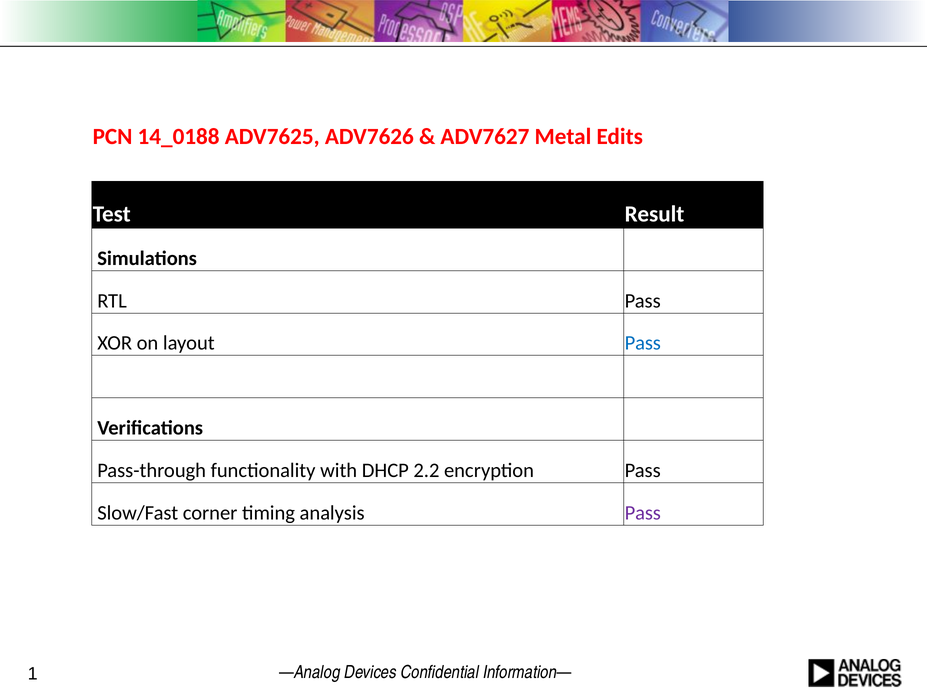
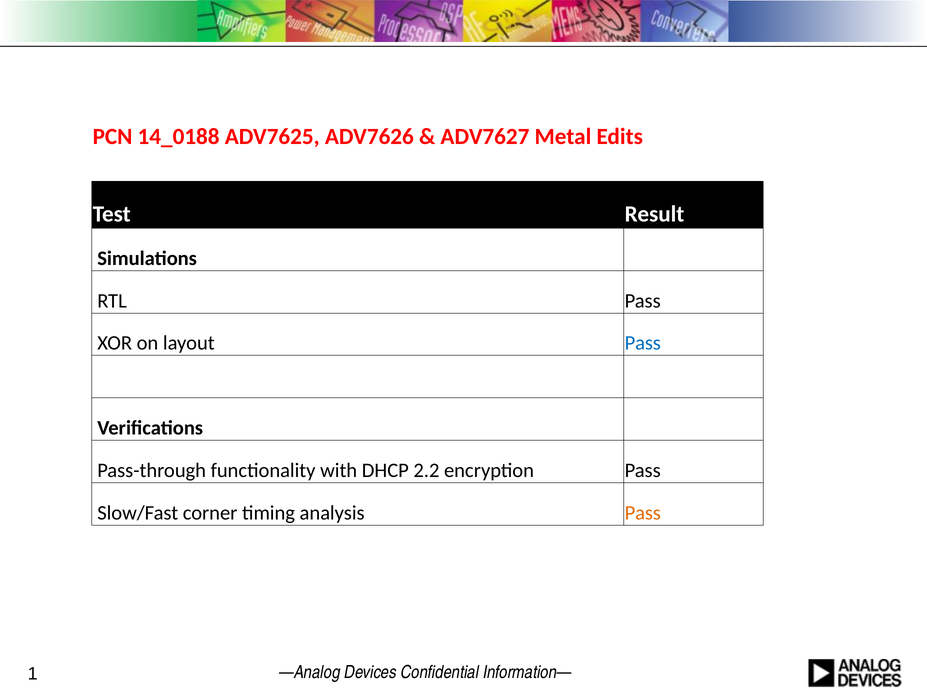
Pass colour: purple -> orange (643, 513)
